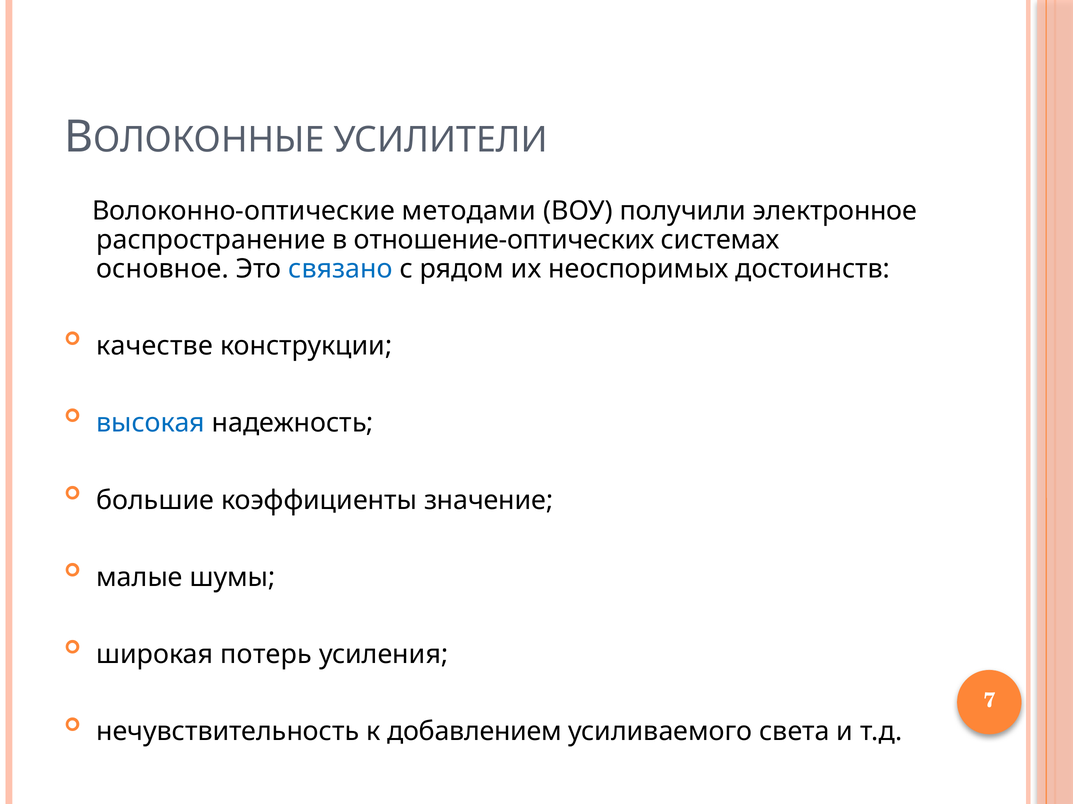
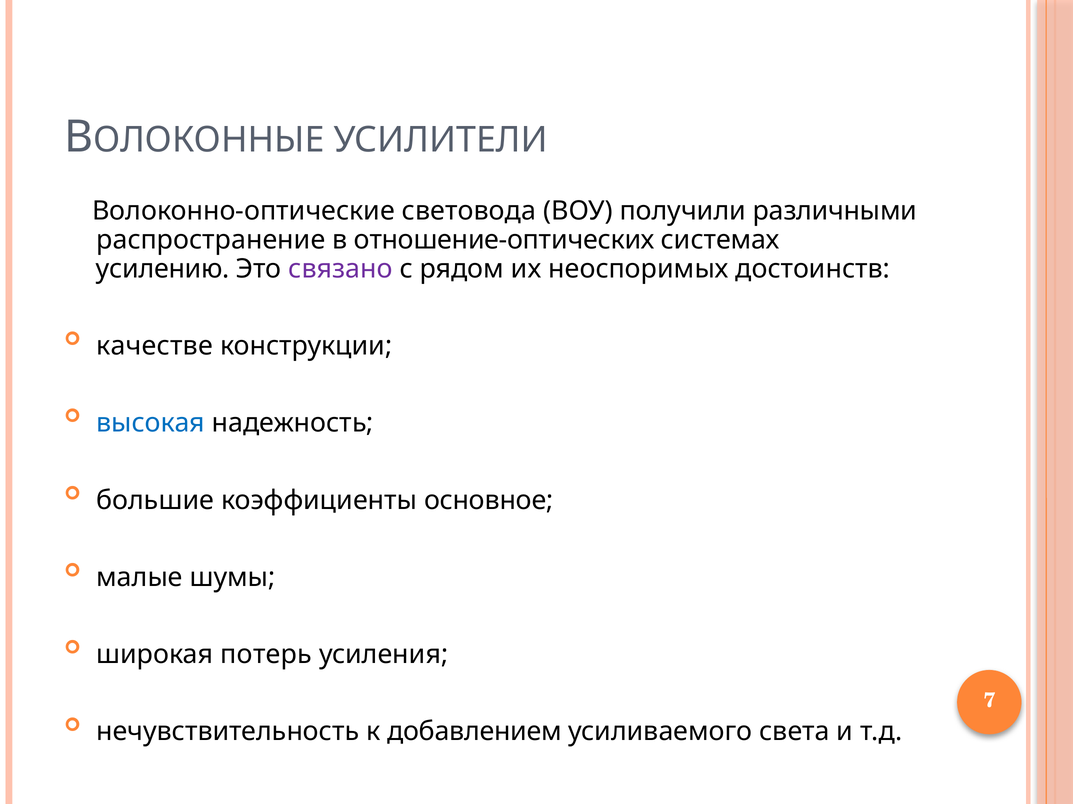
методами: методами -> световода (469, 211)
электронное: электронное -> различными (835, 211)
основное: основное -> усилению (163, 269)
связано colour: blue -> purple (340, 269)
значение: значение -> основное (489, 501)
